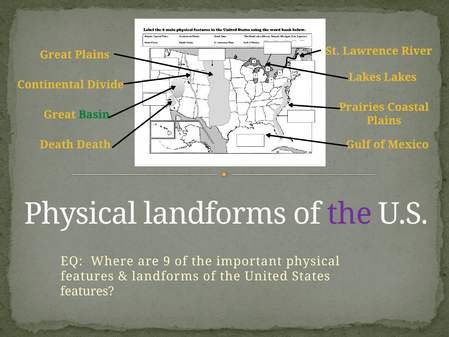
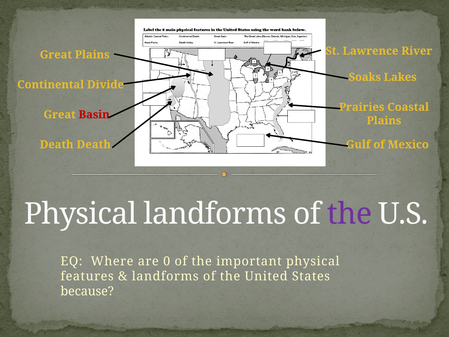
Lakes: Lakes -> Soaks (365, 77)
Basin colour: green -> red (94, 115)
9: 9 -> 0 (167, 261)
features: features -> because (87, 291)
